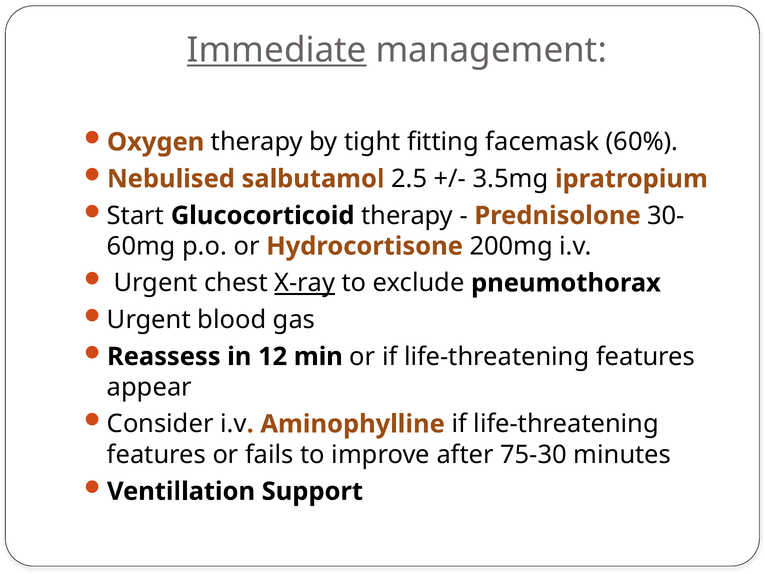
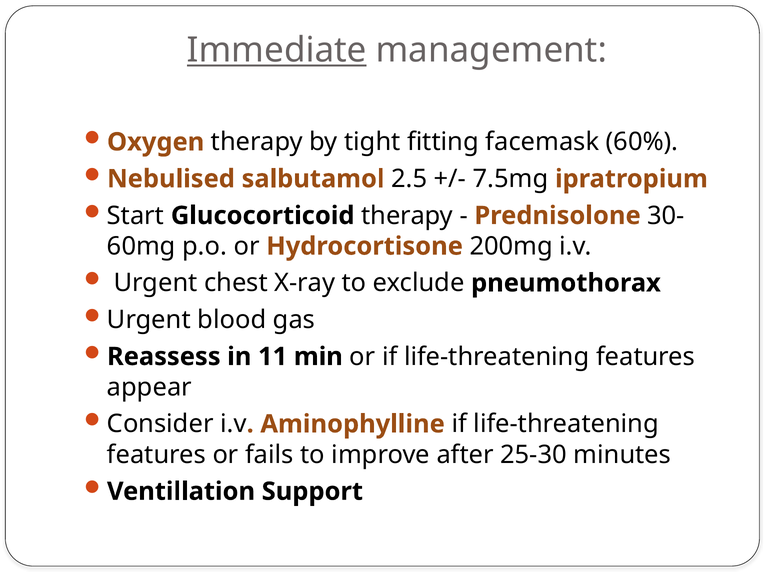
3.5mg: 3.5mg -> 7.5mg (510, 179)
X-ray underline: present -> none (305, 283)
12: 12 -> 11 (273, 356)
75-30: 75-30 -> 25-30 (534, 454)
